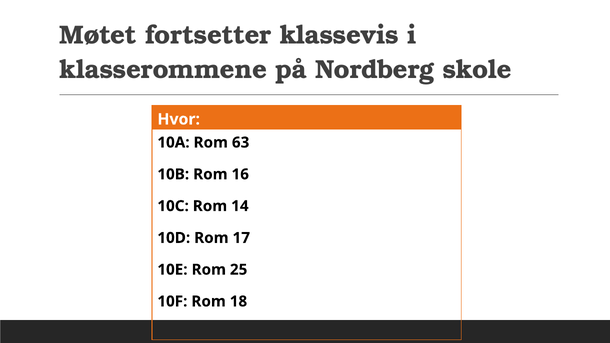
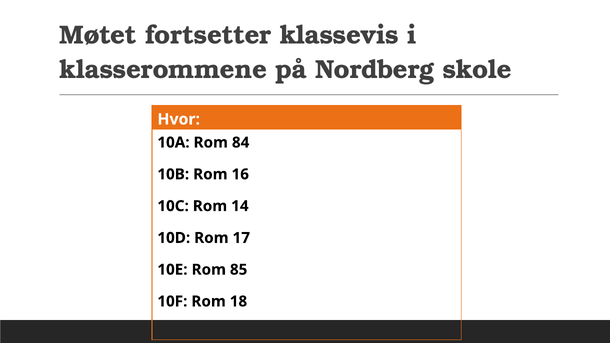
63: 63 -> 84 (241, 143)
25: 25 -> 85 (239, 270)
